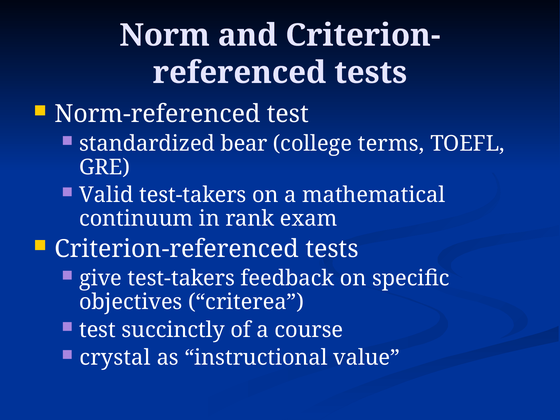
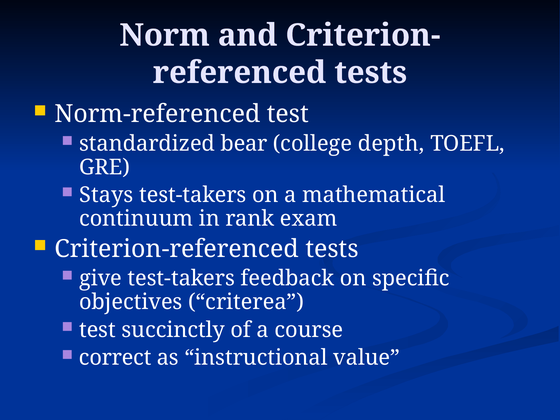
terms: terms -> depth (391, 144)
Valid: Valid -> Stays (106, 195)
crystal: crystal -> correct (115, 358)
